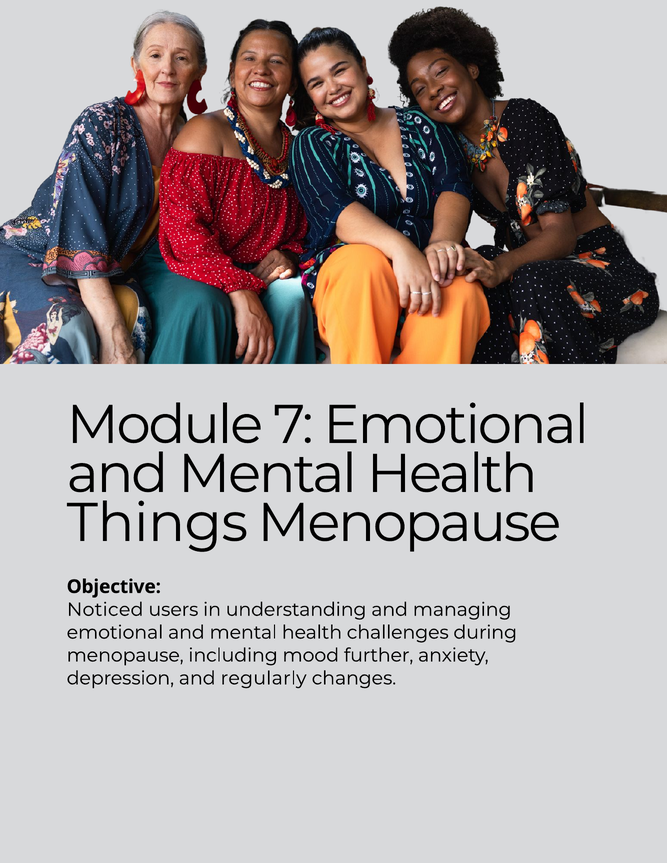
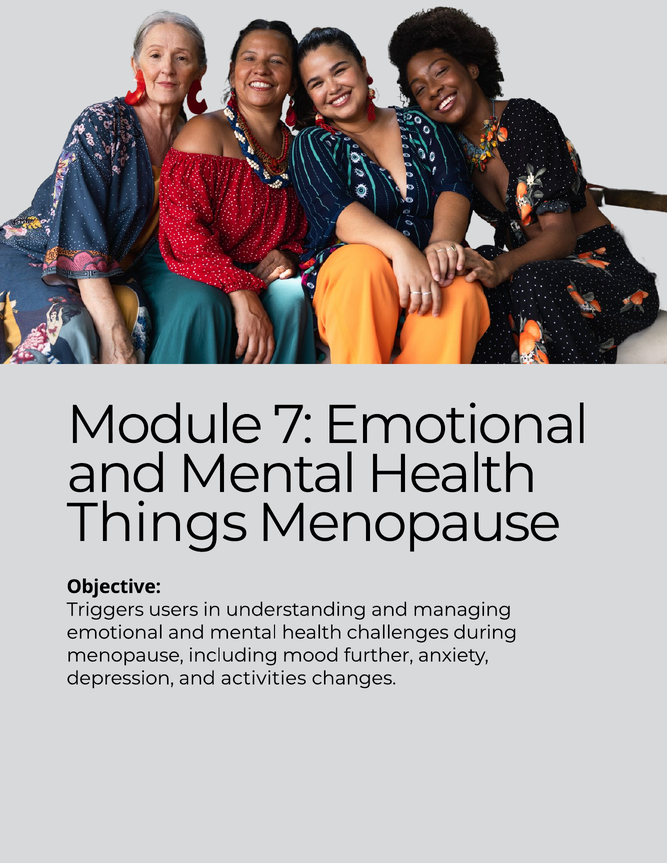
Noticed: Noticed -> Triggers (105, 610)
regularly: regularly -> activities (264, 678)
